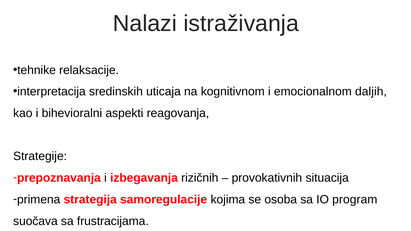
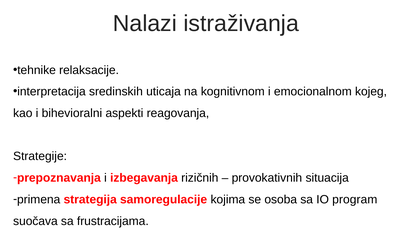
daljih: daljih -> kojeg (371, 92)
